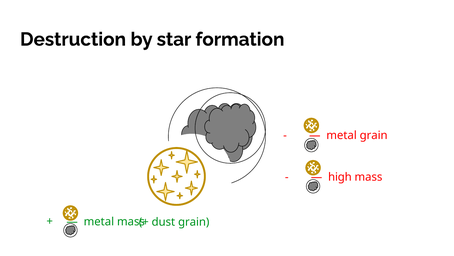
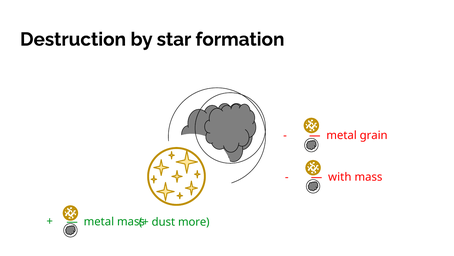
high: high -> with (340, 177)
dust grain: grain -> more (194, 221)
